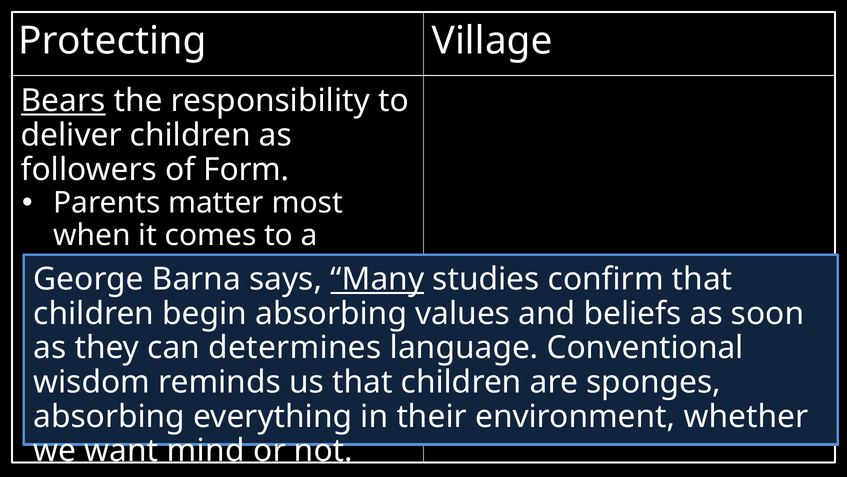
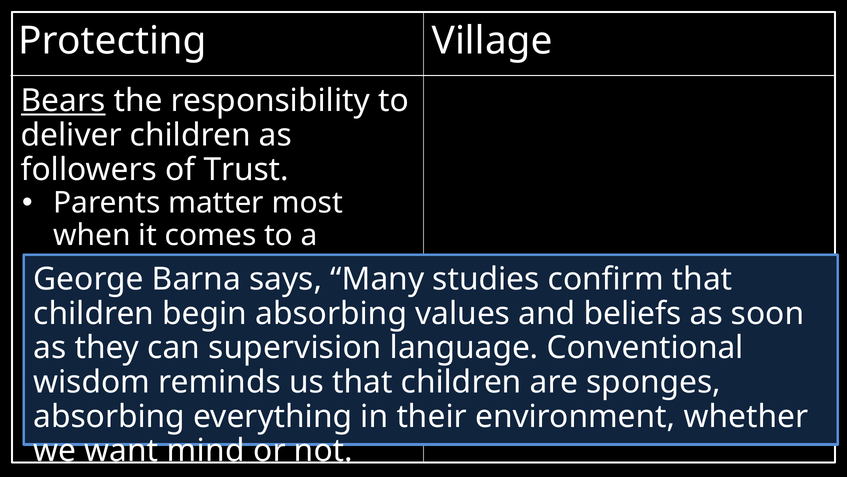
Form: Form -> Trust (246, 169)
Many underline: present -> none (377, 279)
determines: determines -> supervision (295, 348)
